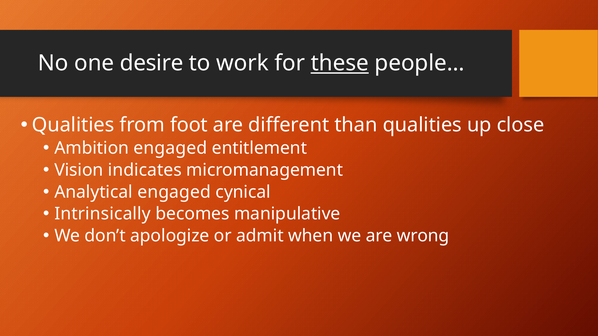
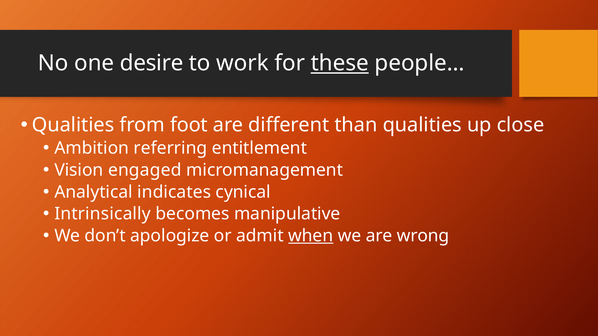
Ambition engaged: engaged -> referring (170, 148)
indicates: indicates -> engaged (145, 170)
Analytical engaged: engaged -> indicates (174, 192)
when underline: none -> present (311, 236)
